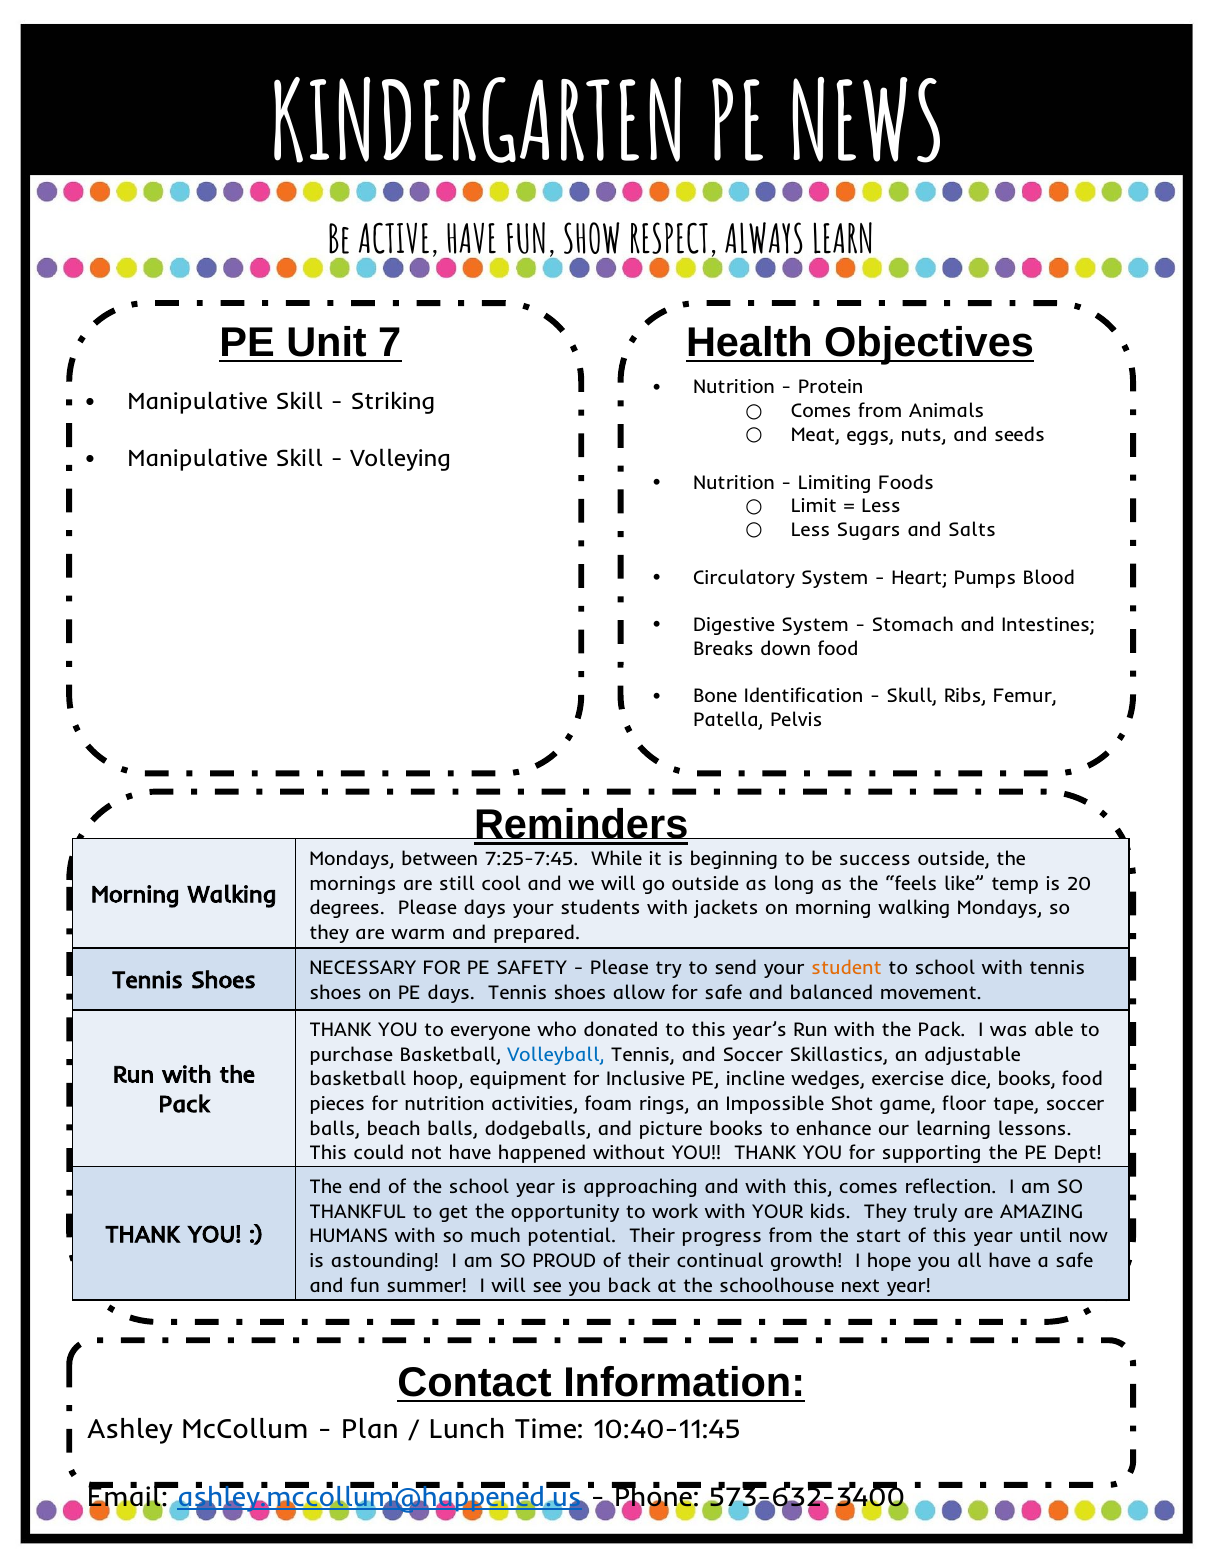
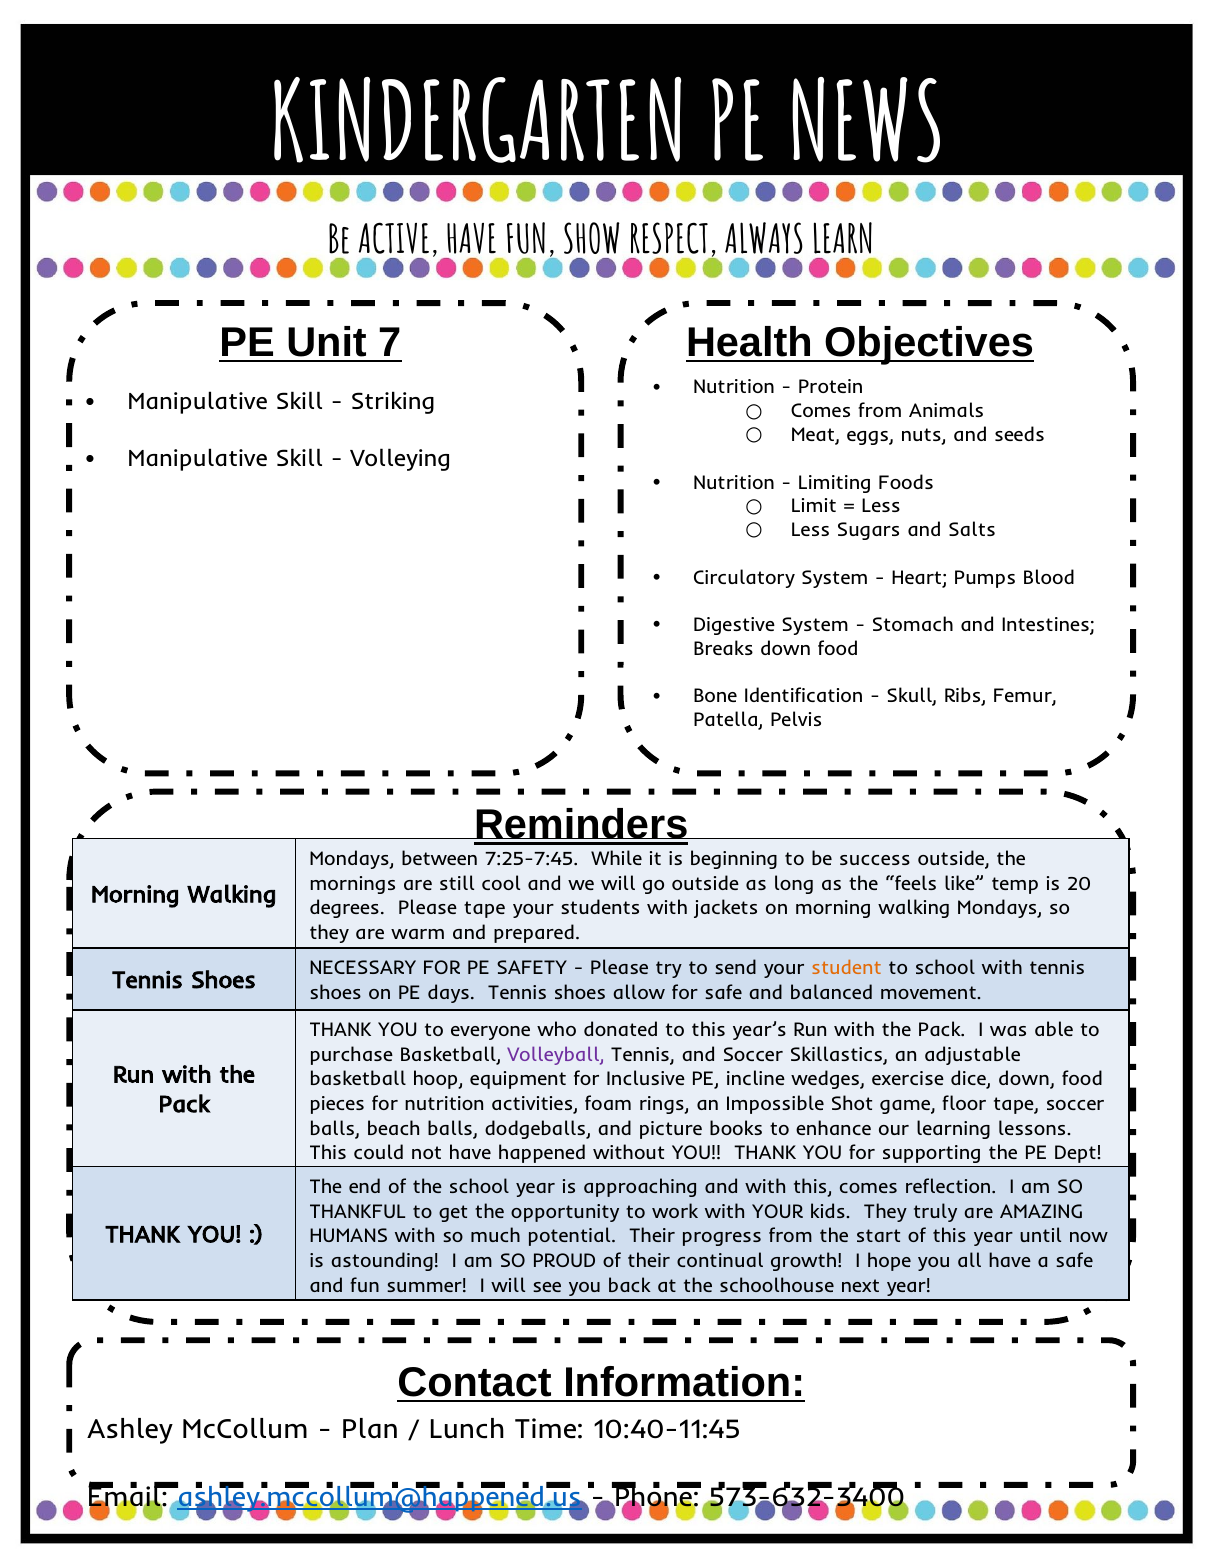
Please days: days -> tape (485, 908)
Volleyball colour: blue -> purple (556, 1055)
dice books: books -> down (1027, 1079)
